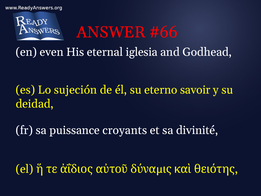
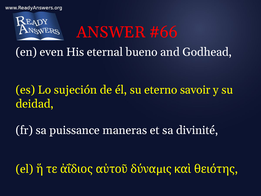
iglesia: iglesia -> bueno (142, 52)
croyants: croyants -> maneras (125, 130)
